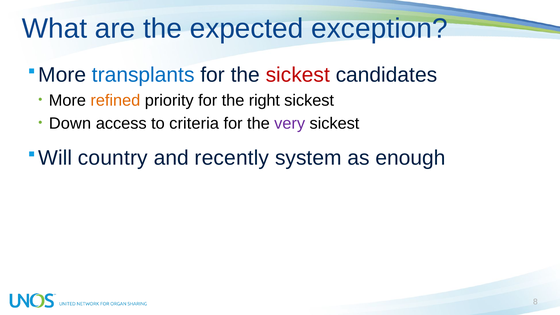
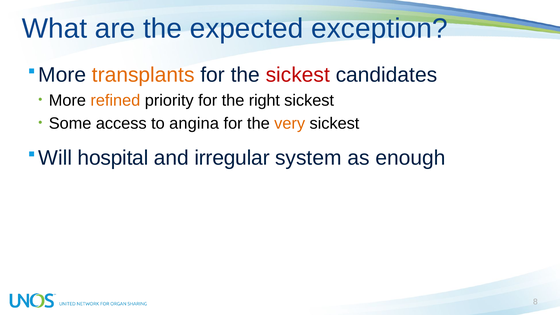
transplants colour: blue -> orange (143, 75)
Down: Down -> Some (70, 123)
criteria: criteria -> angina (194, 123)
very colour: purple -> orange (290, 123)
country: country -> hospital (113, 158)
recently: recently -> irregular (232, 158)
